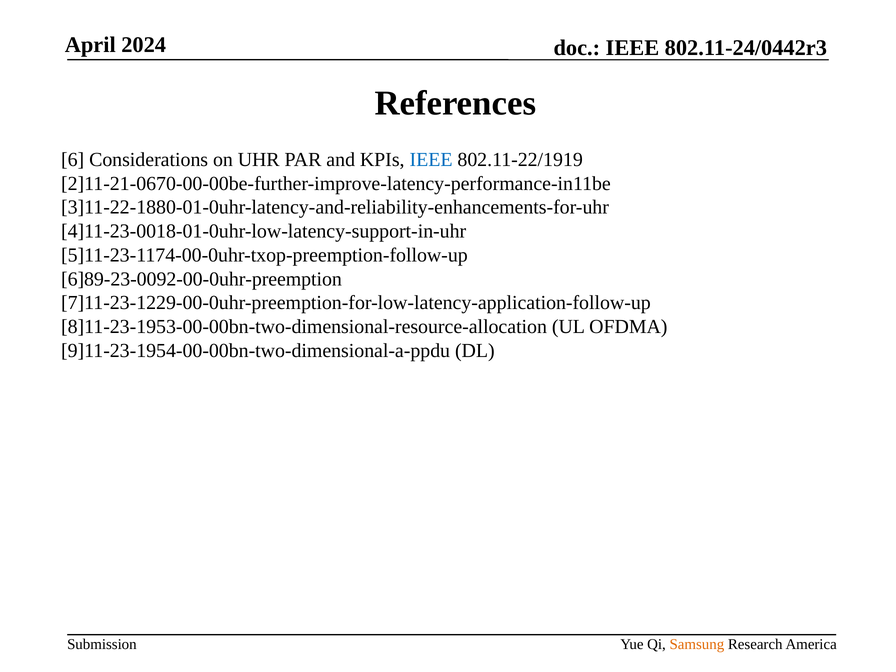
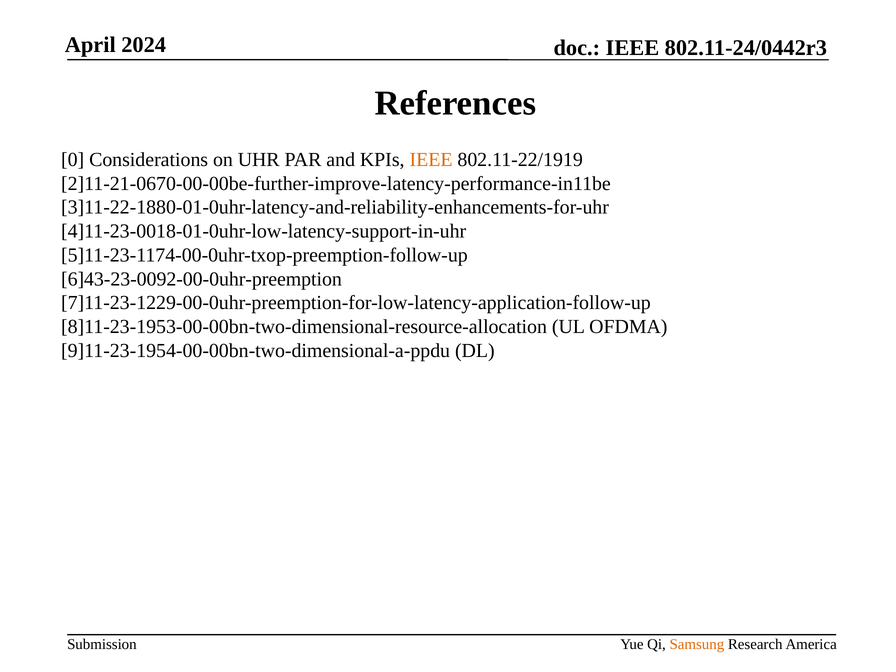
6: 6 -> 0 (73, 160)
IEEE colour: blue -> orange (431, 160)
6]89-23-0092-00-0uhr-preemption: 6]89-23-0092-00-0uhr-preemption -> 6]43-23-0092-00-0uhr-preemption (201, 279)
